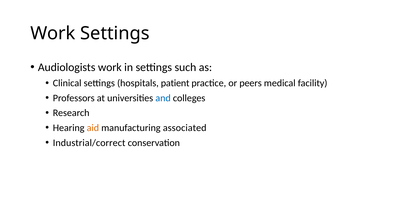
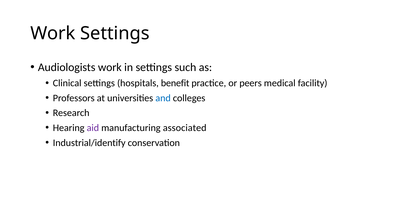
patient: patient -> benefit (175, 83)
aid colour: orange -> purple (93, 128)
Industrial/correct: Industrial/correct -> Industrial/identify (89, 143)
